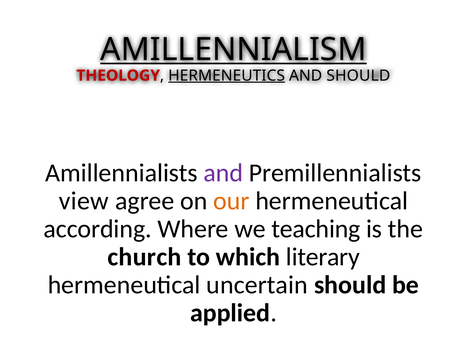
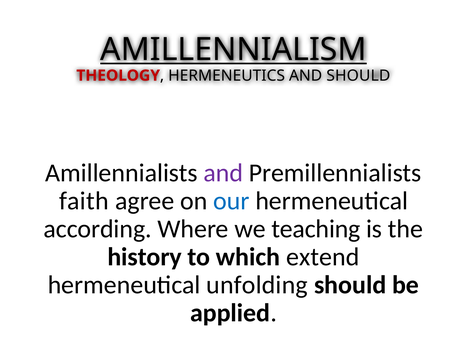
HERMENEUTICS underline: present -> none (227, 76)
view: view -> faith (84, 201)
our colour: orange -> blue (231, 201)
church: church -> history (145, 257)
literary: literary -> extend (323, 257)
uncertain: uncertain -> unfolding (257, 285)
